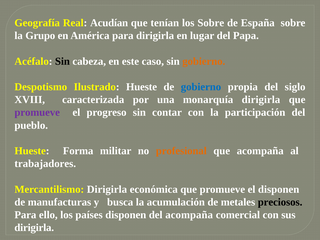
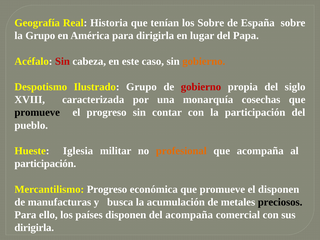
Acudían: Acudían -> Historia (109, 23)
Sin colour: black -> red (62, 61)
Ilustrado Hueste: Hueste -> Grupo (141, 87)
gobierno colour: blue -> red (201, 87)
monarquía dirigirla: dirigirla -> cosechas (261, 100)
promueve colour: purple -> black (37, 112)
Forma: Forma -> Iglesia (78, 151)
trabajadores: trabajadores -> participación (45, 164)
Mercantilismo Dirigirla: Dirigirla -> Progreso (107, 189)
